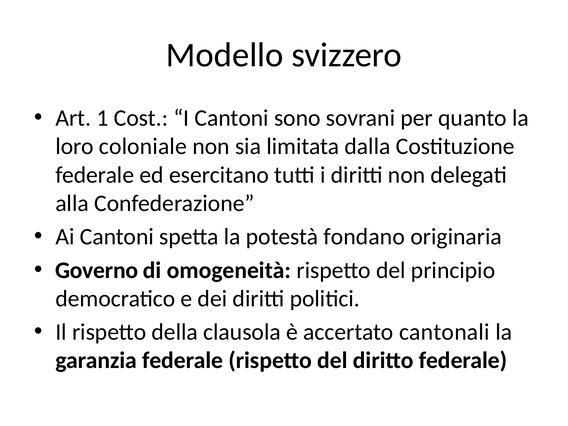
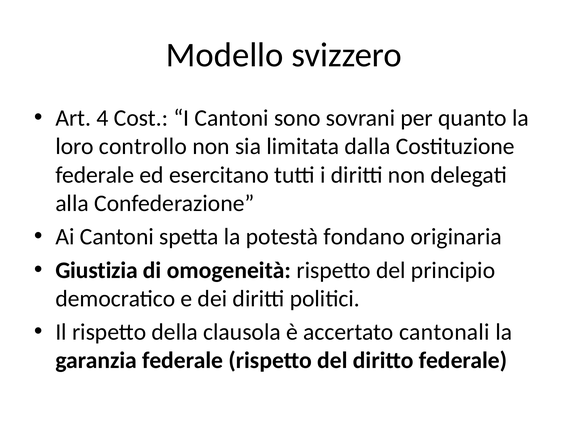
1: 1 -> 4 (102, 118)
coloniale: coloniale -> controllo (143, 146)
Governo: Governo -> Giustizia (97, 270)
